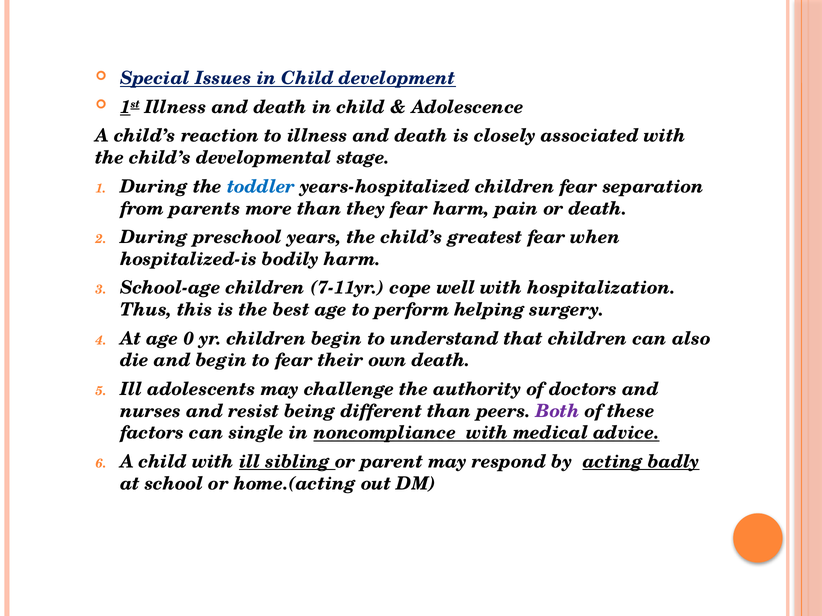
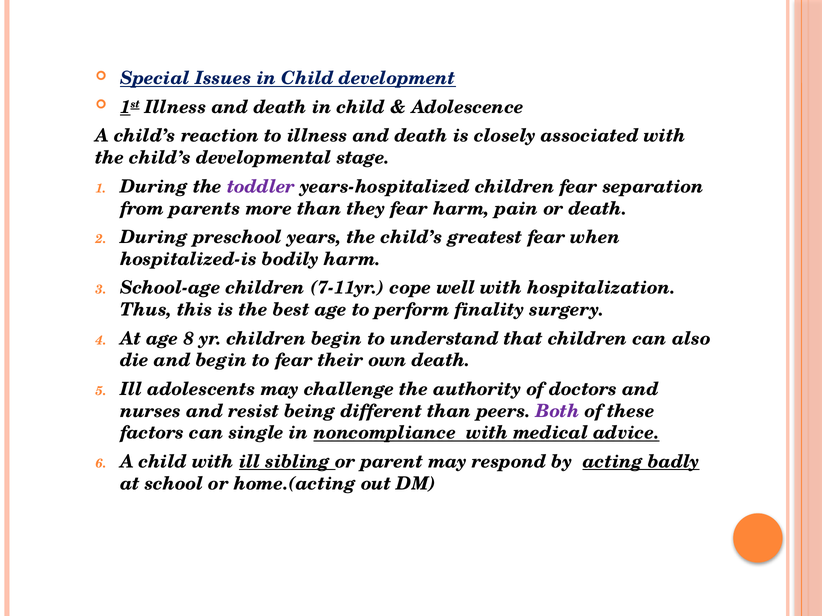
toddler colour: blue -> purple (261, 187)
helping: helping -> finality (489, 310)
0: 0 -> 8 (189, 339)
